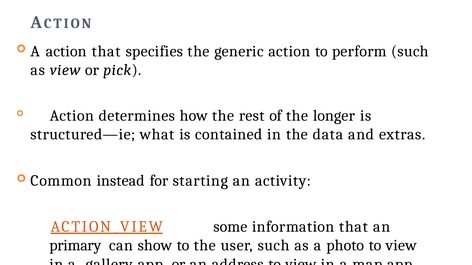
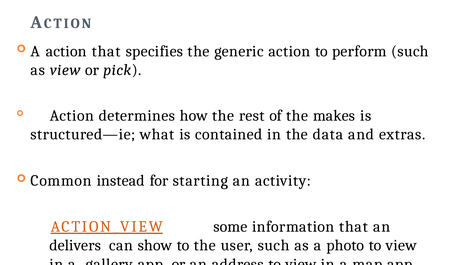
longer: longer -> makes (334, 116)
primary: primary -> delivers (75, 246)
